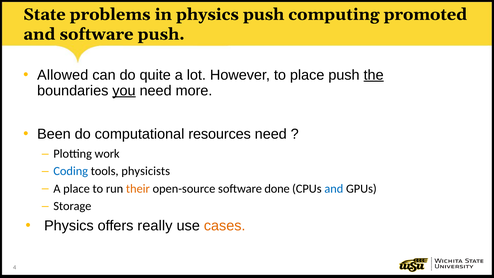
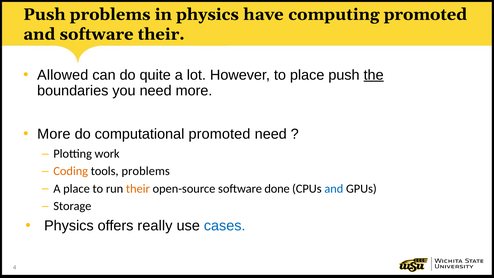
State: State -> Push (44, 14)
physics push: push -> have (264, 14)
software push: push -> their (161, 34)
you underline: present -> none (124, 91)
Been: Been -> More (54, 134)
computational resources: resources -> promoted (219, 134)
Coding colour: blue -> orange (71, 171)
tools physicists: physicists -> problems (146, 171)
cases colour: orange -> blue (225, 226)
